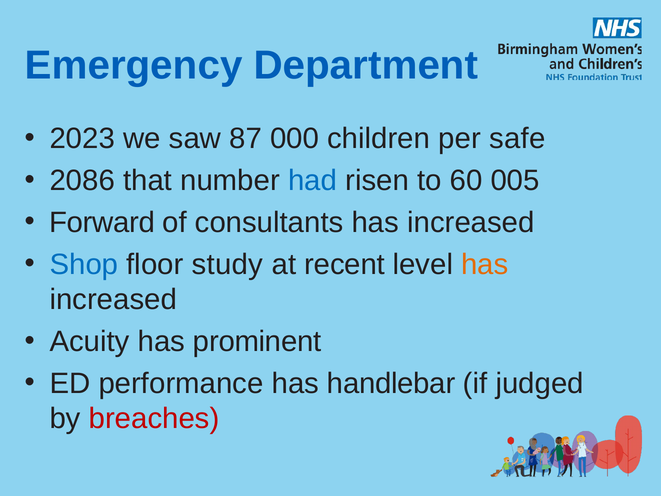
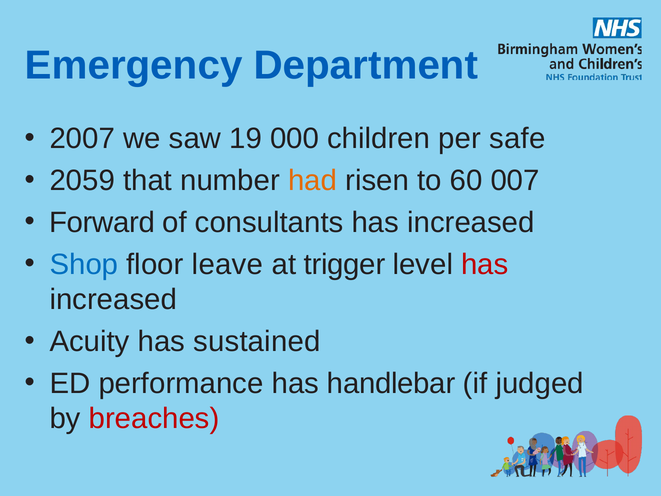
2023: 2023 -> 2007 (82, 139)
87: 87 -> 19 (246, 139)
2086: 2086 -> 2059 (82, 181)
had colour: blue -> orange (313, 181)
005: 005 -> 007 (515, 181)
study: study -> leave (227, 264)
recent: recent -> trigger (345, 264)
has colour: orange -> red (485, 264)
prominent: prominent -> sustained (257, 341)
